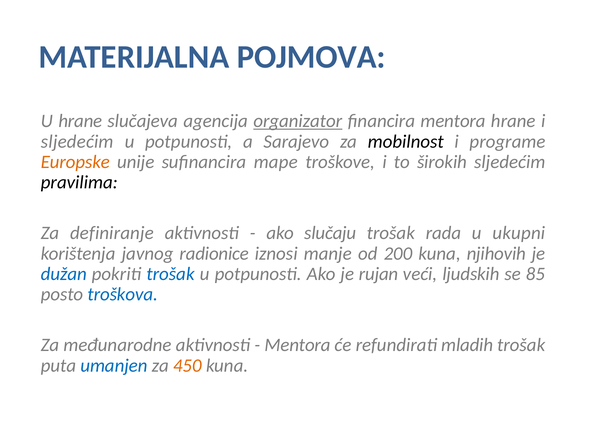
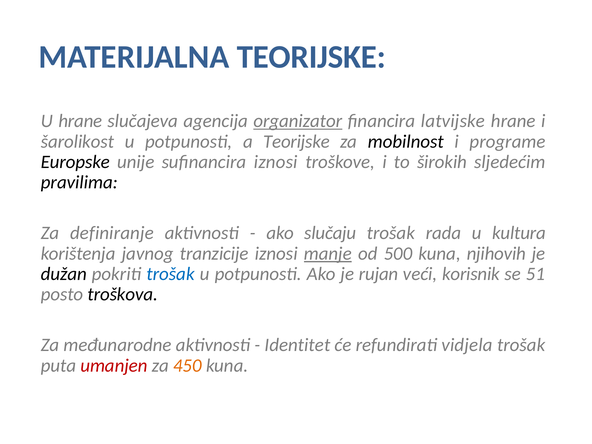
MATERIJALNA POJMOVA: POJMOVA -> TEORIJSKE (311, 57)
financira mentora: mentora -> latvijske (453, 121)
sljedećim: sljedećim -> šarolikost (77, 141)
a Sarajevo: Sarajevo -> Teorijske (296, 141)
Europske colour: orange -> black (75, 162)
sufinancira mape: mape -> iznosi (276, 162)
ukupni: ukupni -> kultura (519, 233)
radionice: radionice -> tranzicije (214, 253)
manje underline: none -> present (328, 253)
200: 200 -> 500 (398, 253)
dužan colour: blue -> black (64, 274)
ljudskih: ljudskih -> korisnik (471, 274)
85: 85 -> 51 (536, 274)
troškova colour: blue -> black (123, 294)
Mentora: Mentora -> Identitet (297, 345)
mladih: mladih -> vidjela (467, 345)
umanjen colour: blue -> red (114, 365)
